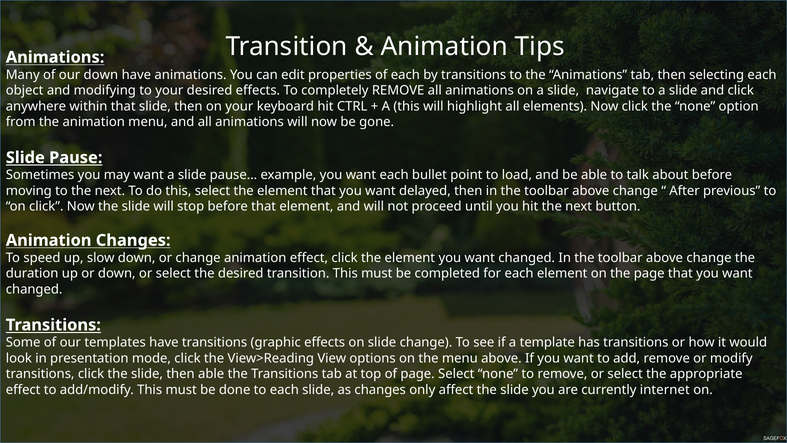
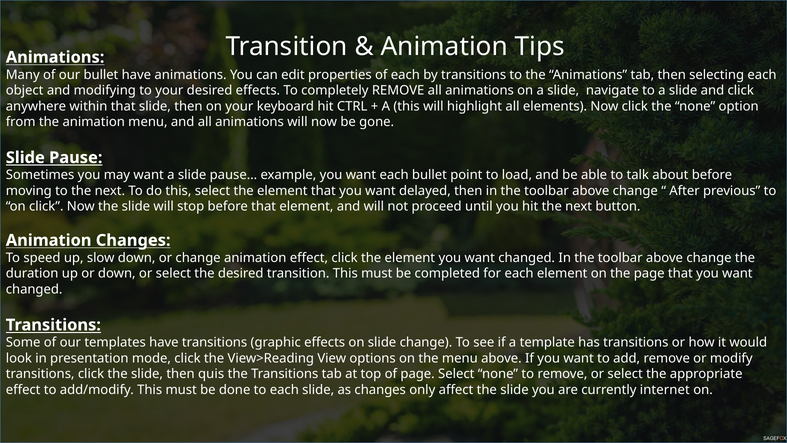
our down: down -> bullet (101, 75)
then able: able -> quis (211, 374)
